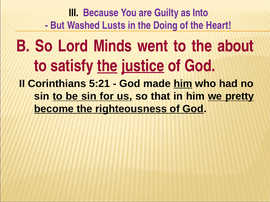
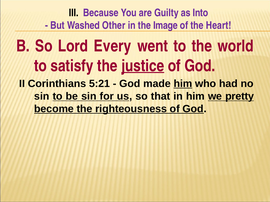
Lusts: Lusts -> Other (114, 25)
Doing: Doing -> Image (165, 25)
Minds: Minds -> Every (112, 46)
about: about -> world (235, 46)
the underline: present -> none (107, 66)
